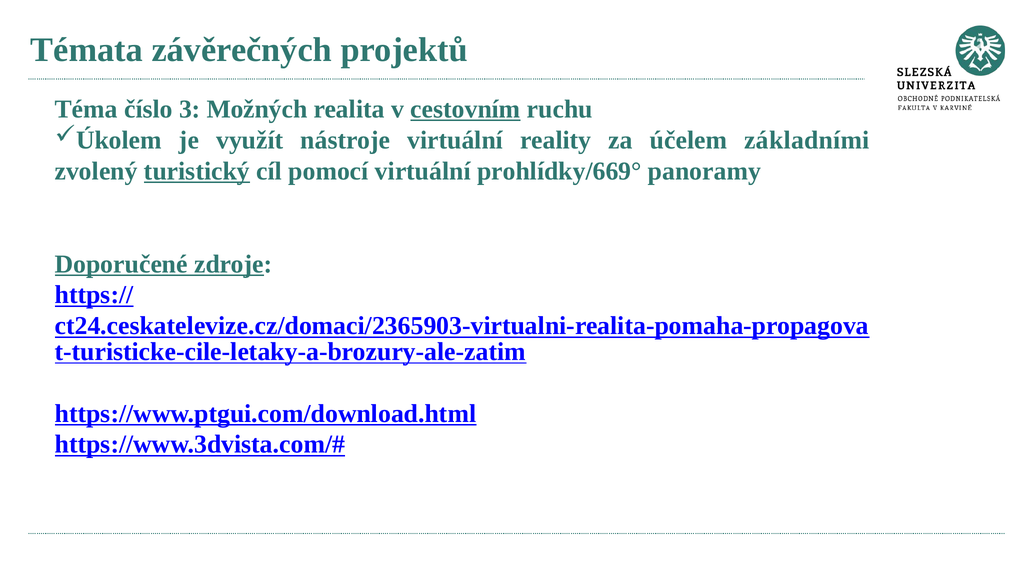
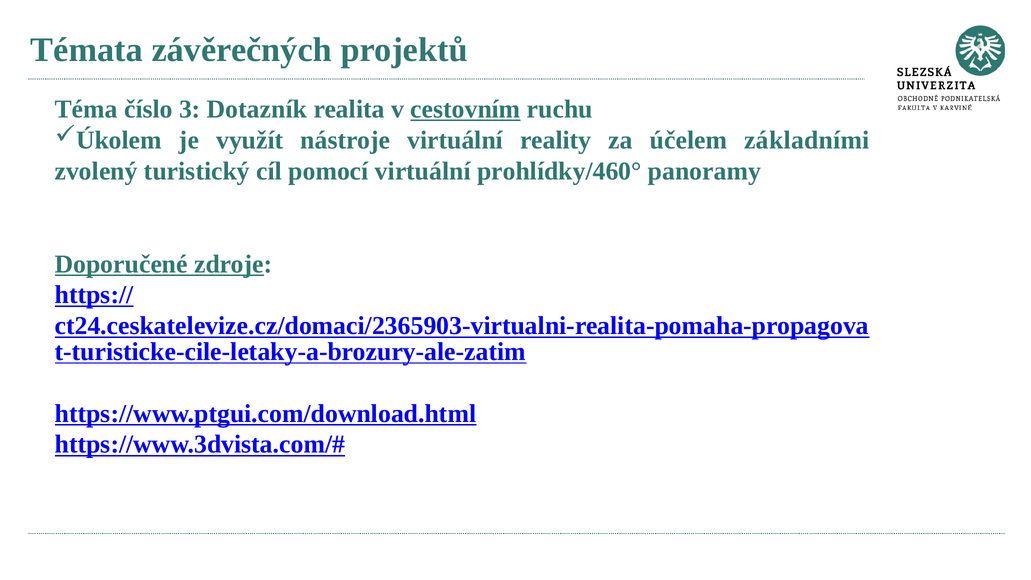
Možných: Možných -> Dotazník (257, 109)
turistický underline: present -> none (197, 171)
prohlídky/669°: prohlídky/669° -> prohlídky/460° (559, 171)
